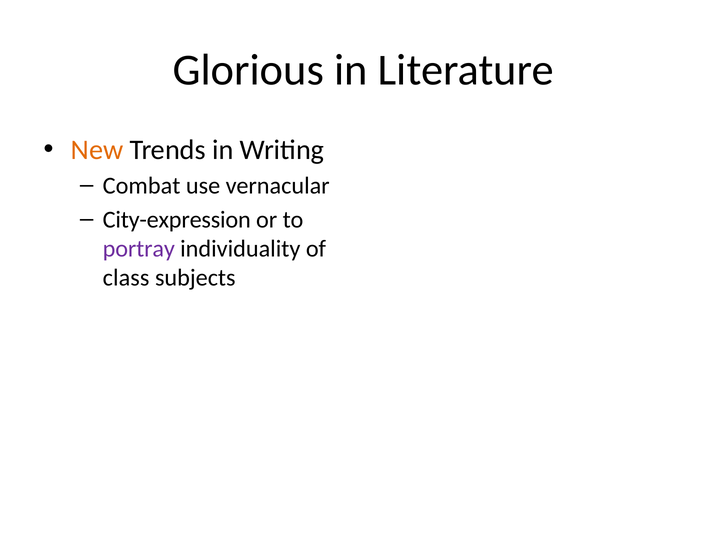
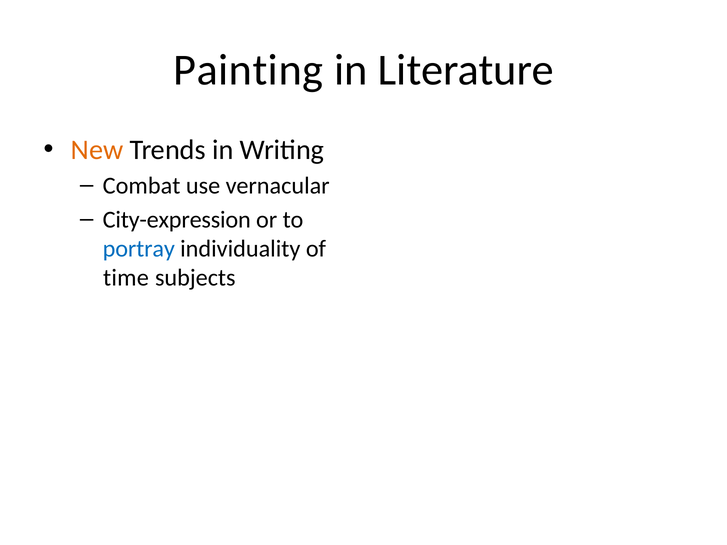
Glorious: Glorious -> Painting (248, 70)
portray colour: purple -> blue (139, 249)
class: class -> time (126, 278)
